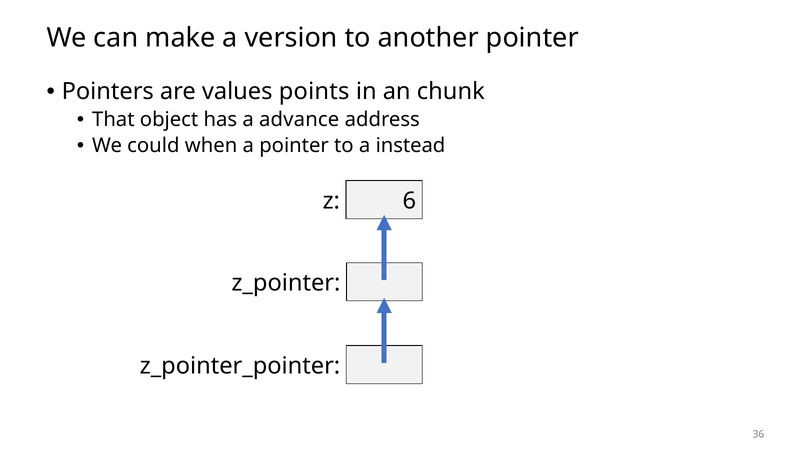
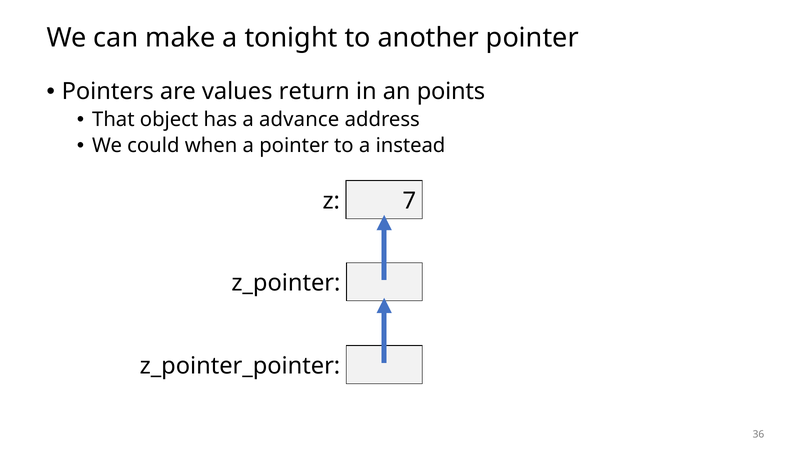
version: version -> tonight (291, 38)
points: points -> return (314, 92)
chunk: chunk -> points (451, 92)
6: 6 -> 7 (409, 201)
